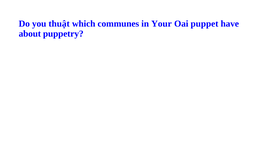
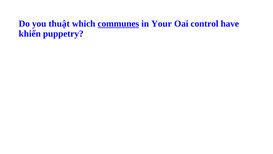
communes underline: none -> present (118, 24)
puppet: puppet -> control (205, 24)
about: about -> khiển (30, 34)
